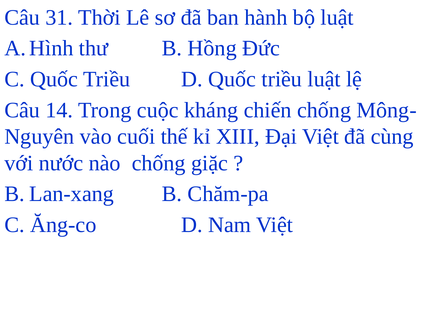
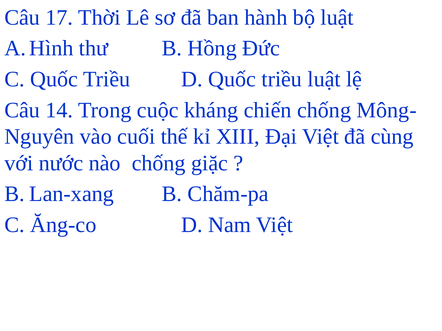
31: 31 -> 17 (59, 17)
